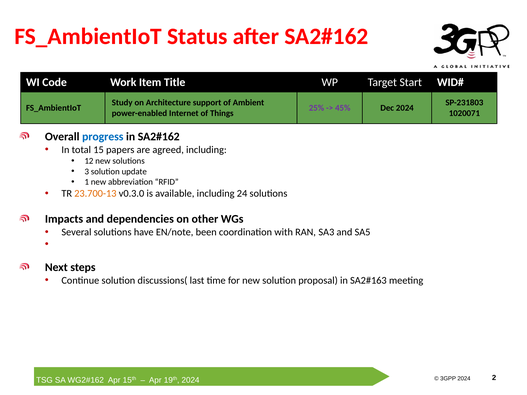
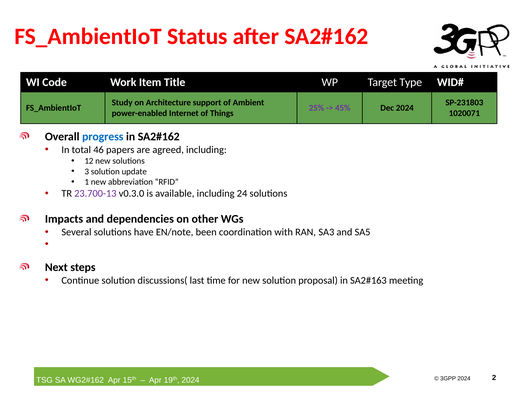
Start: Start -> Type (411, 82)
15: 15 -> 46 (99, 150)
23.700-13 colour: orange -> purple (95, 194)
